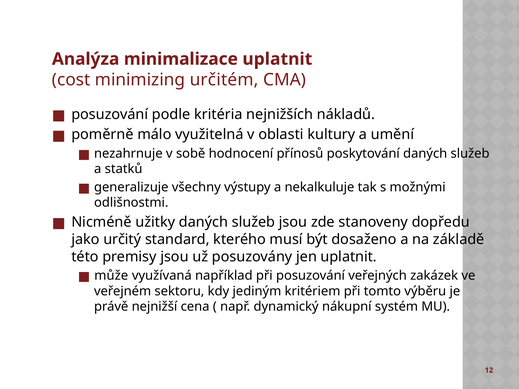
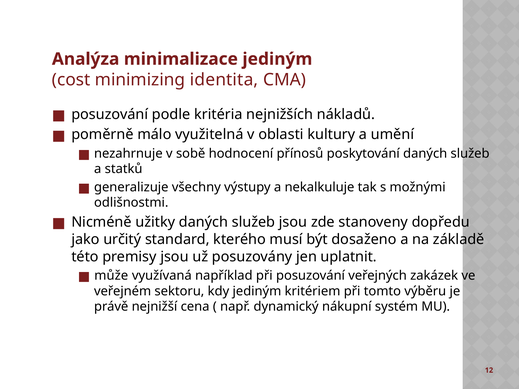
minimalizace uplatnit: uplatnit -> jediným (277, 59)
určitém: určitém -> identita (224, 80)
